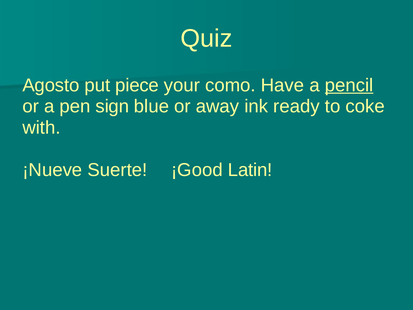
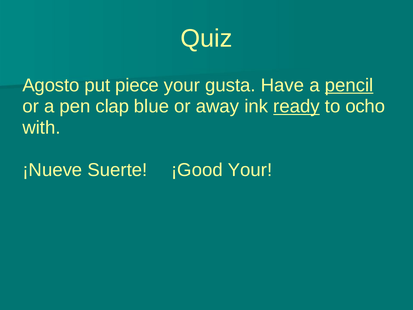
como: como -> gusta (230, 85)
sign: sign -> clap (112, 106)
ready underline: none -> present (296, 106)
coke: coke -> ocho (365, 106)
¡Good Latin: Latin -> Your (250, 170)
